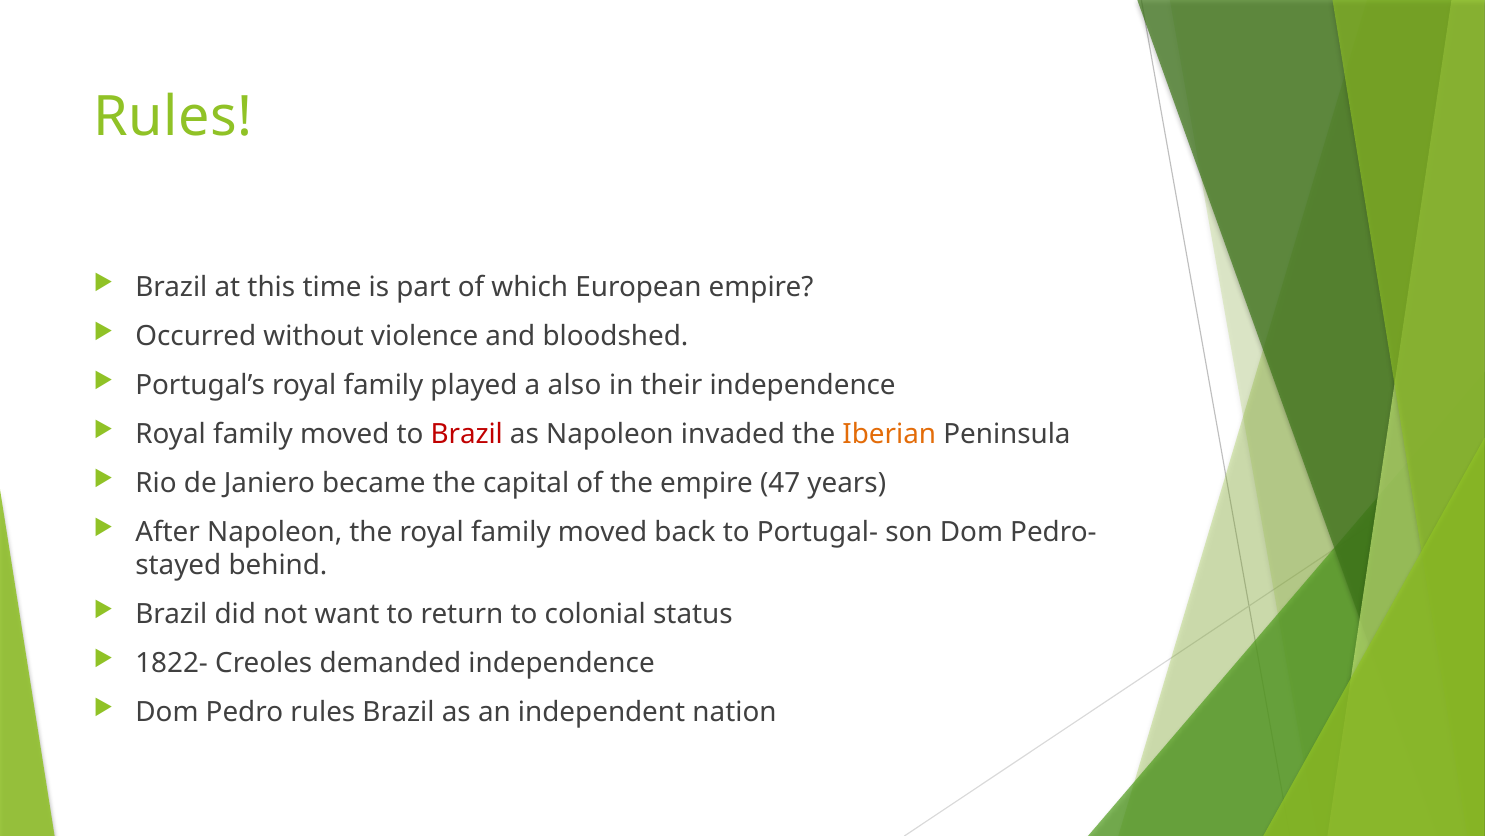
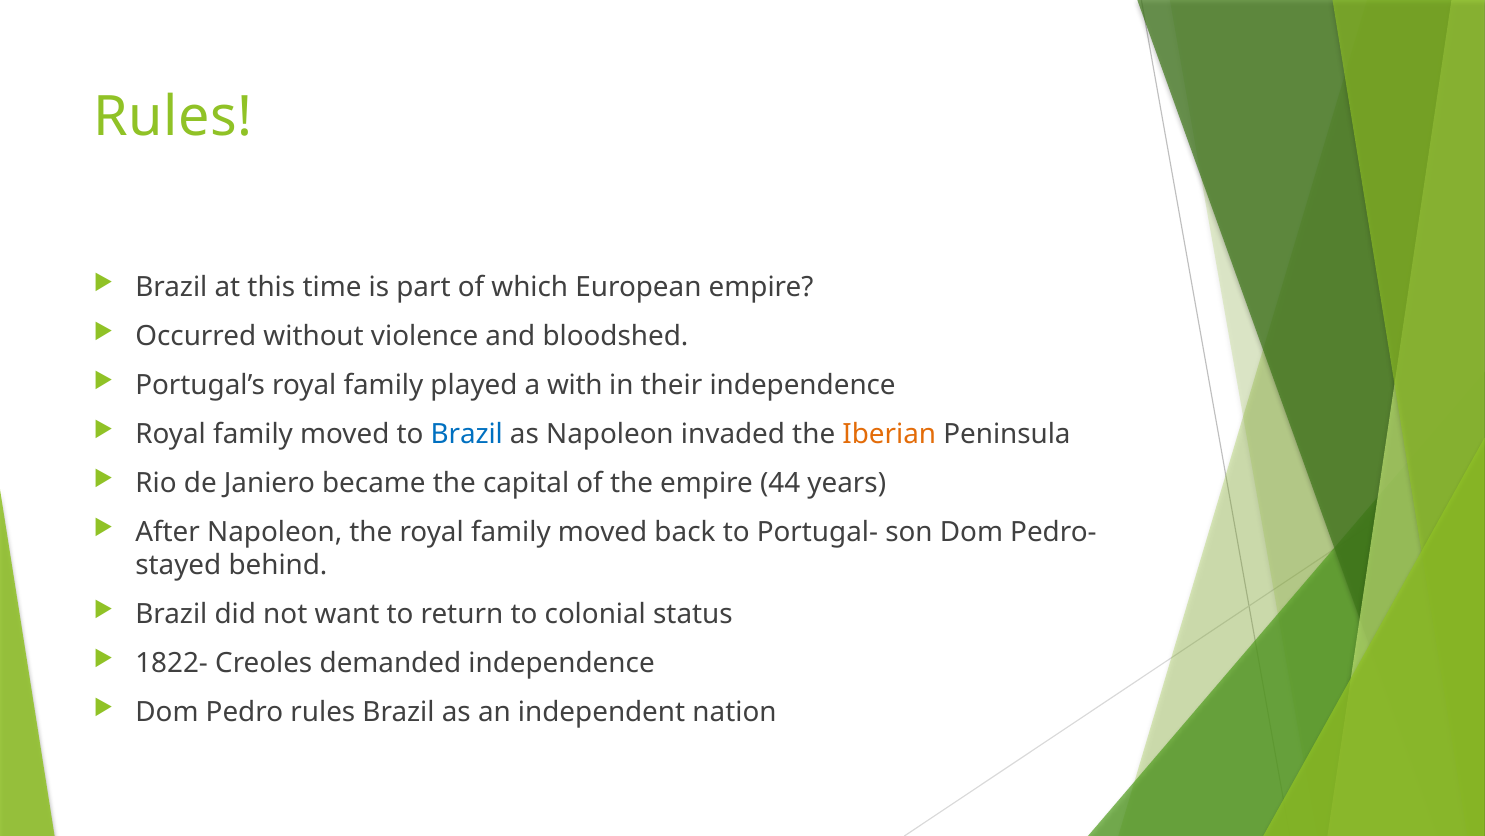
also: also -> with (575, 385)
Brazil colour: red -> blue (467, 434)
47: 47 -> 44 (780, 483)
